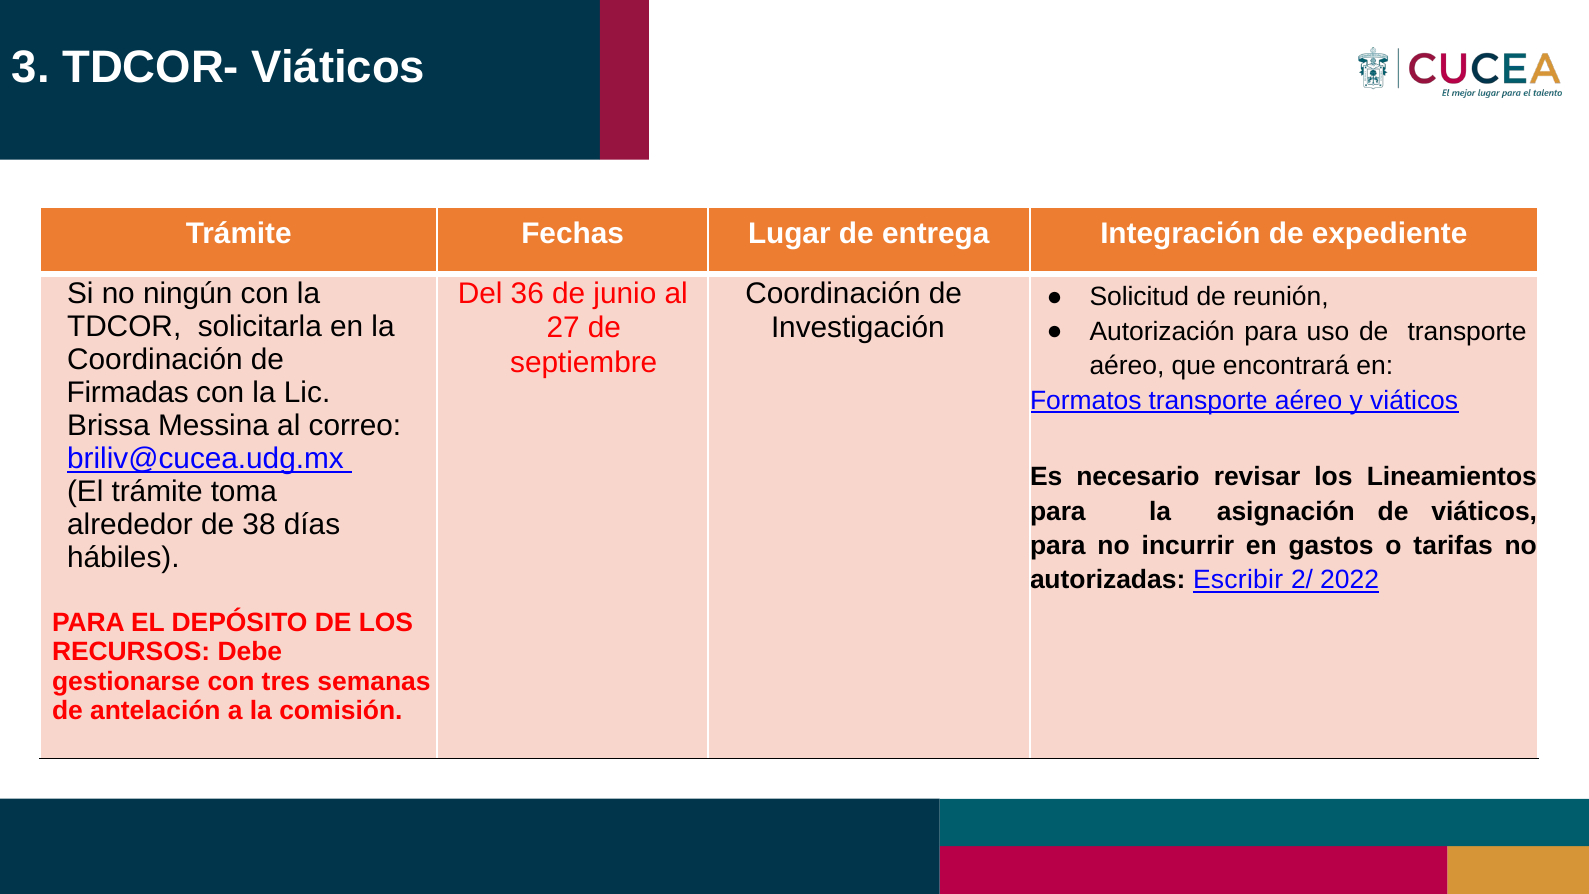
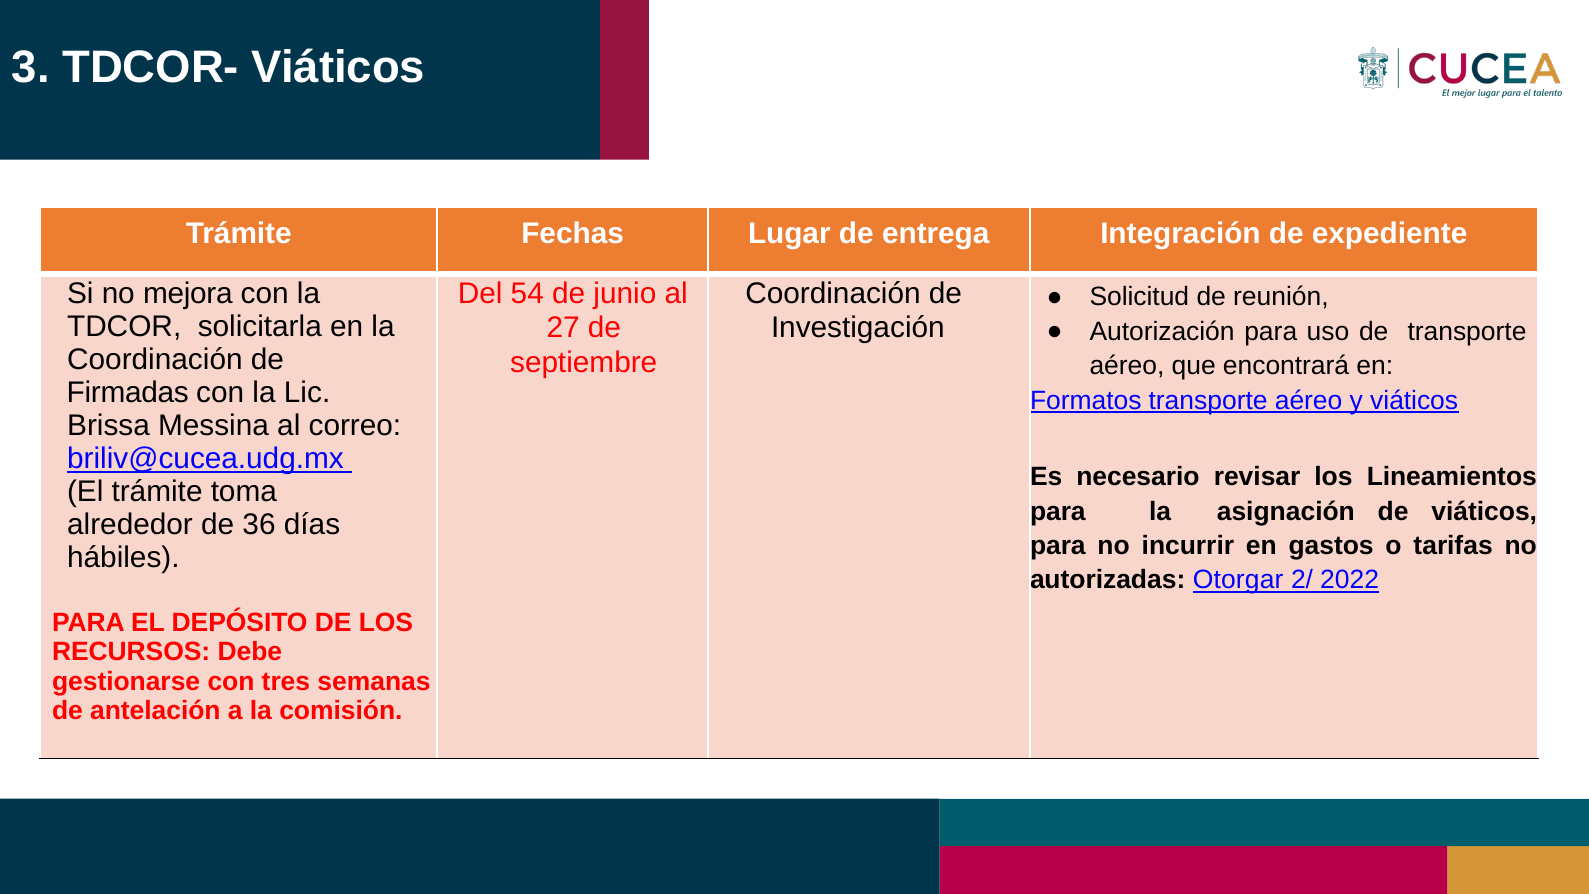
ningún: ningún -> mejora (188, 294)
36: 36 -> 54 (527, 293)
38: 38 -> 36 (259, 525)
Escribir: Escribir -> Otorgar (1238, 580)
